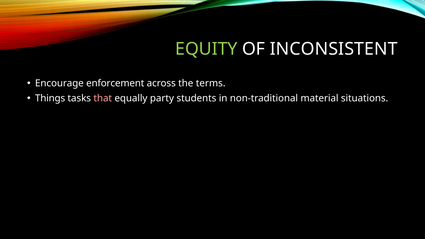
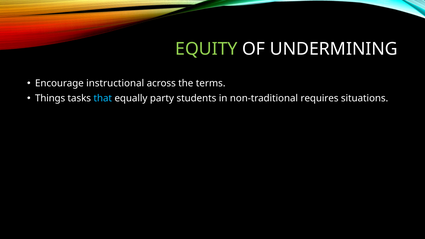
INCONSISTENT: INCONSISTENT -> UNDERMINING (334, 49)
enforcement: enforcement -> instructional (115, 83)
that colour: pink -> light blue (103, 98)
material: material -> requires (320, 98)
